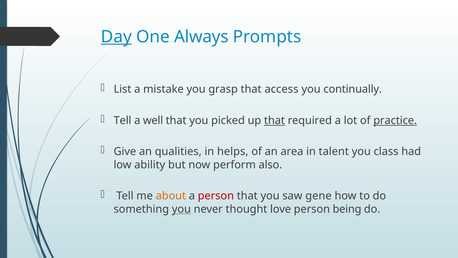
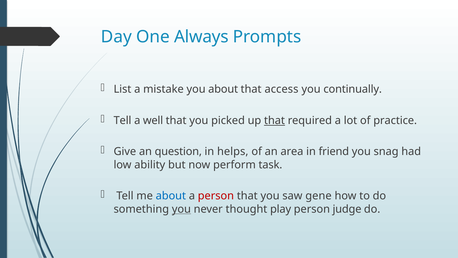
Day underline: present -> none (116, 37)
you grasp: grasp -> about (223, 89)
practice underline: present -> none (395, 120)
qualities: qualities -> question (178, 151)
talent: talent -> friend (334, 151)
class: class -> snag (386, 151)
also: also -> task (270, 165)
about colour: orange -> blue (171, 196)
love: love -> play (281, 209)
being: being -> judge (347, 209)
